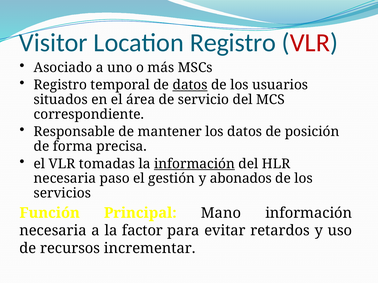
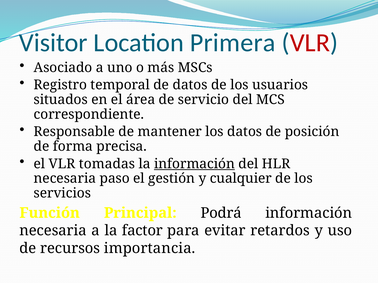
Location Registro: Registro -> Primera (233, 43)
datos underline: present -> none (190, 85)
abonados: abonados -> cualquier (241, 179)
Mano: Mano -> Podrá (221, 213)
incrementar: incrementar -> importancia (150, 249)
